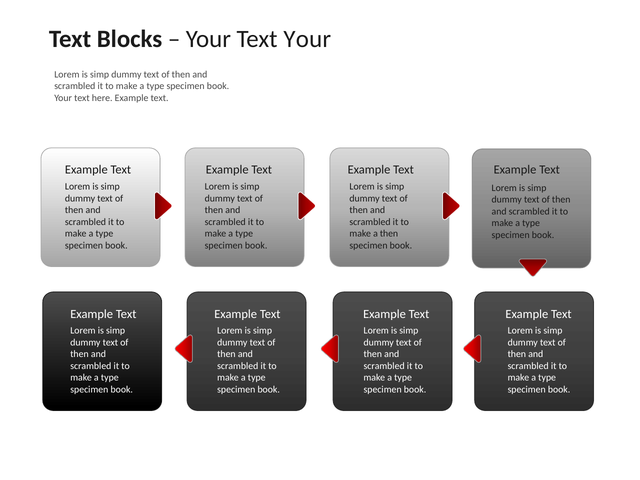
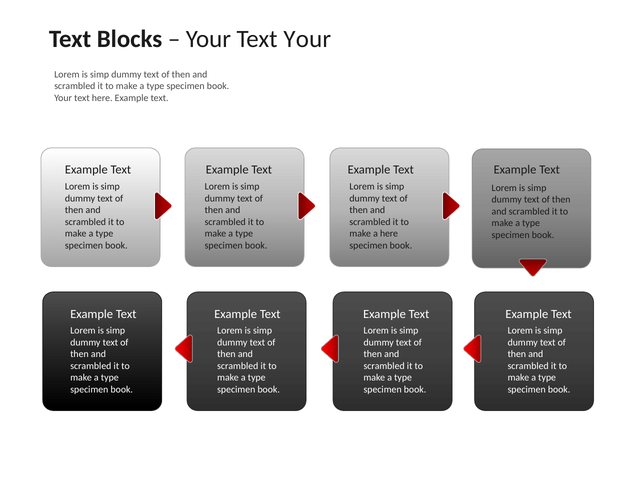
a then: then -> here (389, 234)
